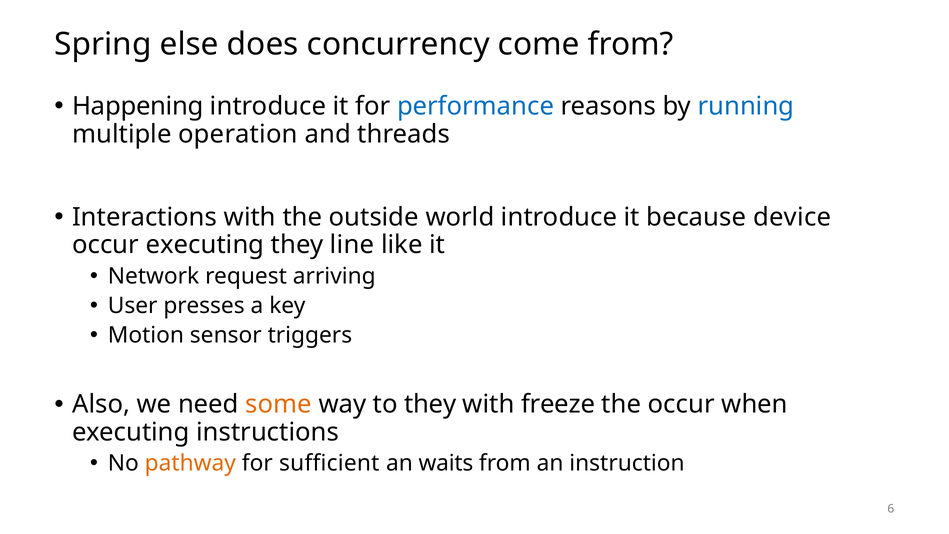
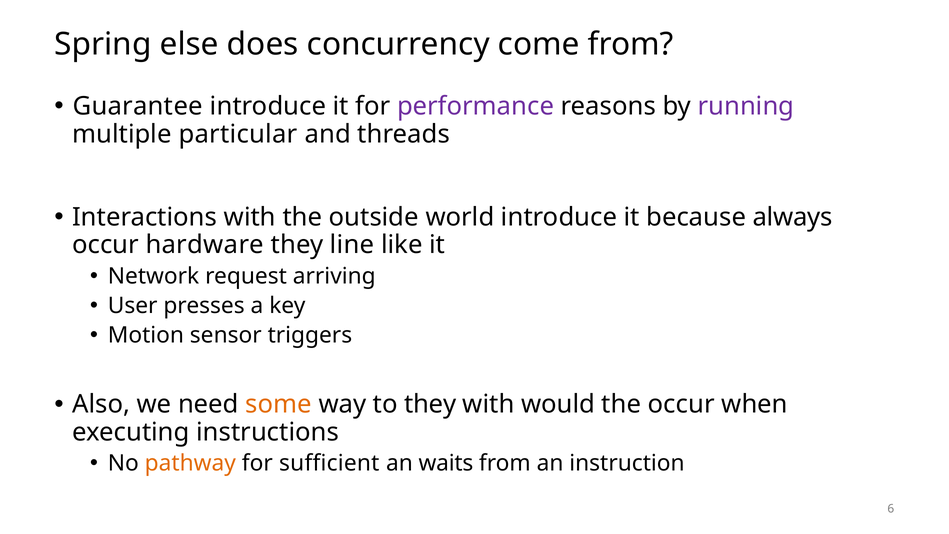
Happening: Happening -> Guarantee (138, 106)
performance colour: blue -> purple (476, 106)
running colour: blue -> purple (746, 106)
operation: operation -> particular (238, 134)
device: device -> always (792, 217)
occur executing: executing -> hardware (205, 245)
freeze: freeze -> would (558, 404)
